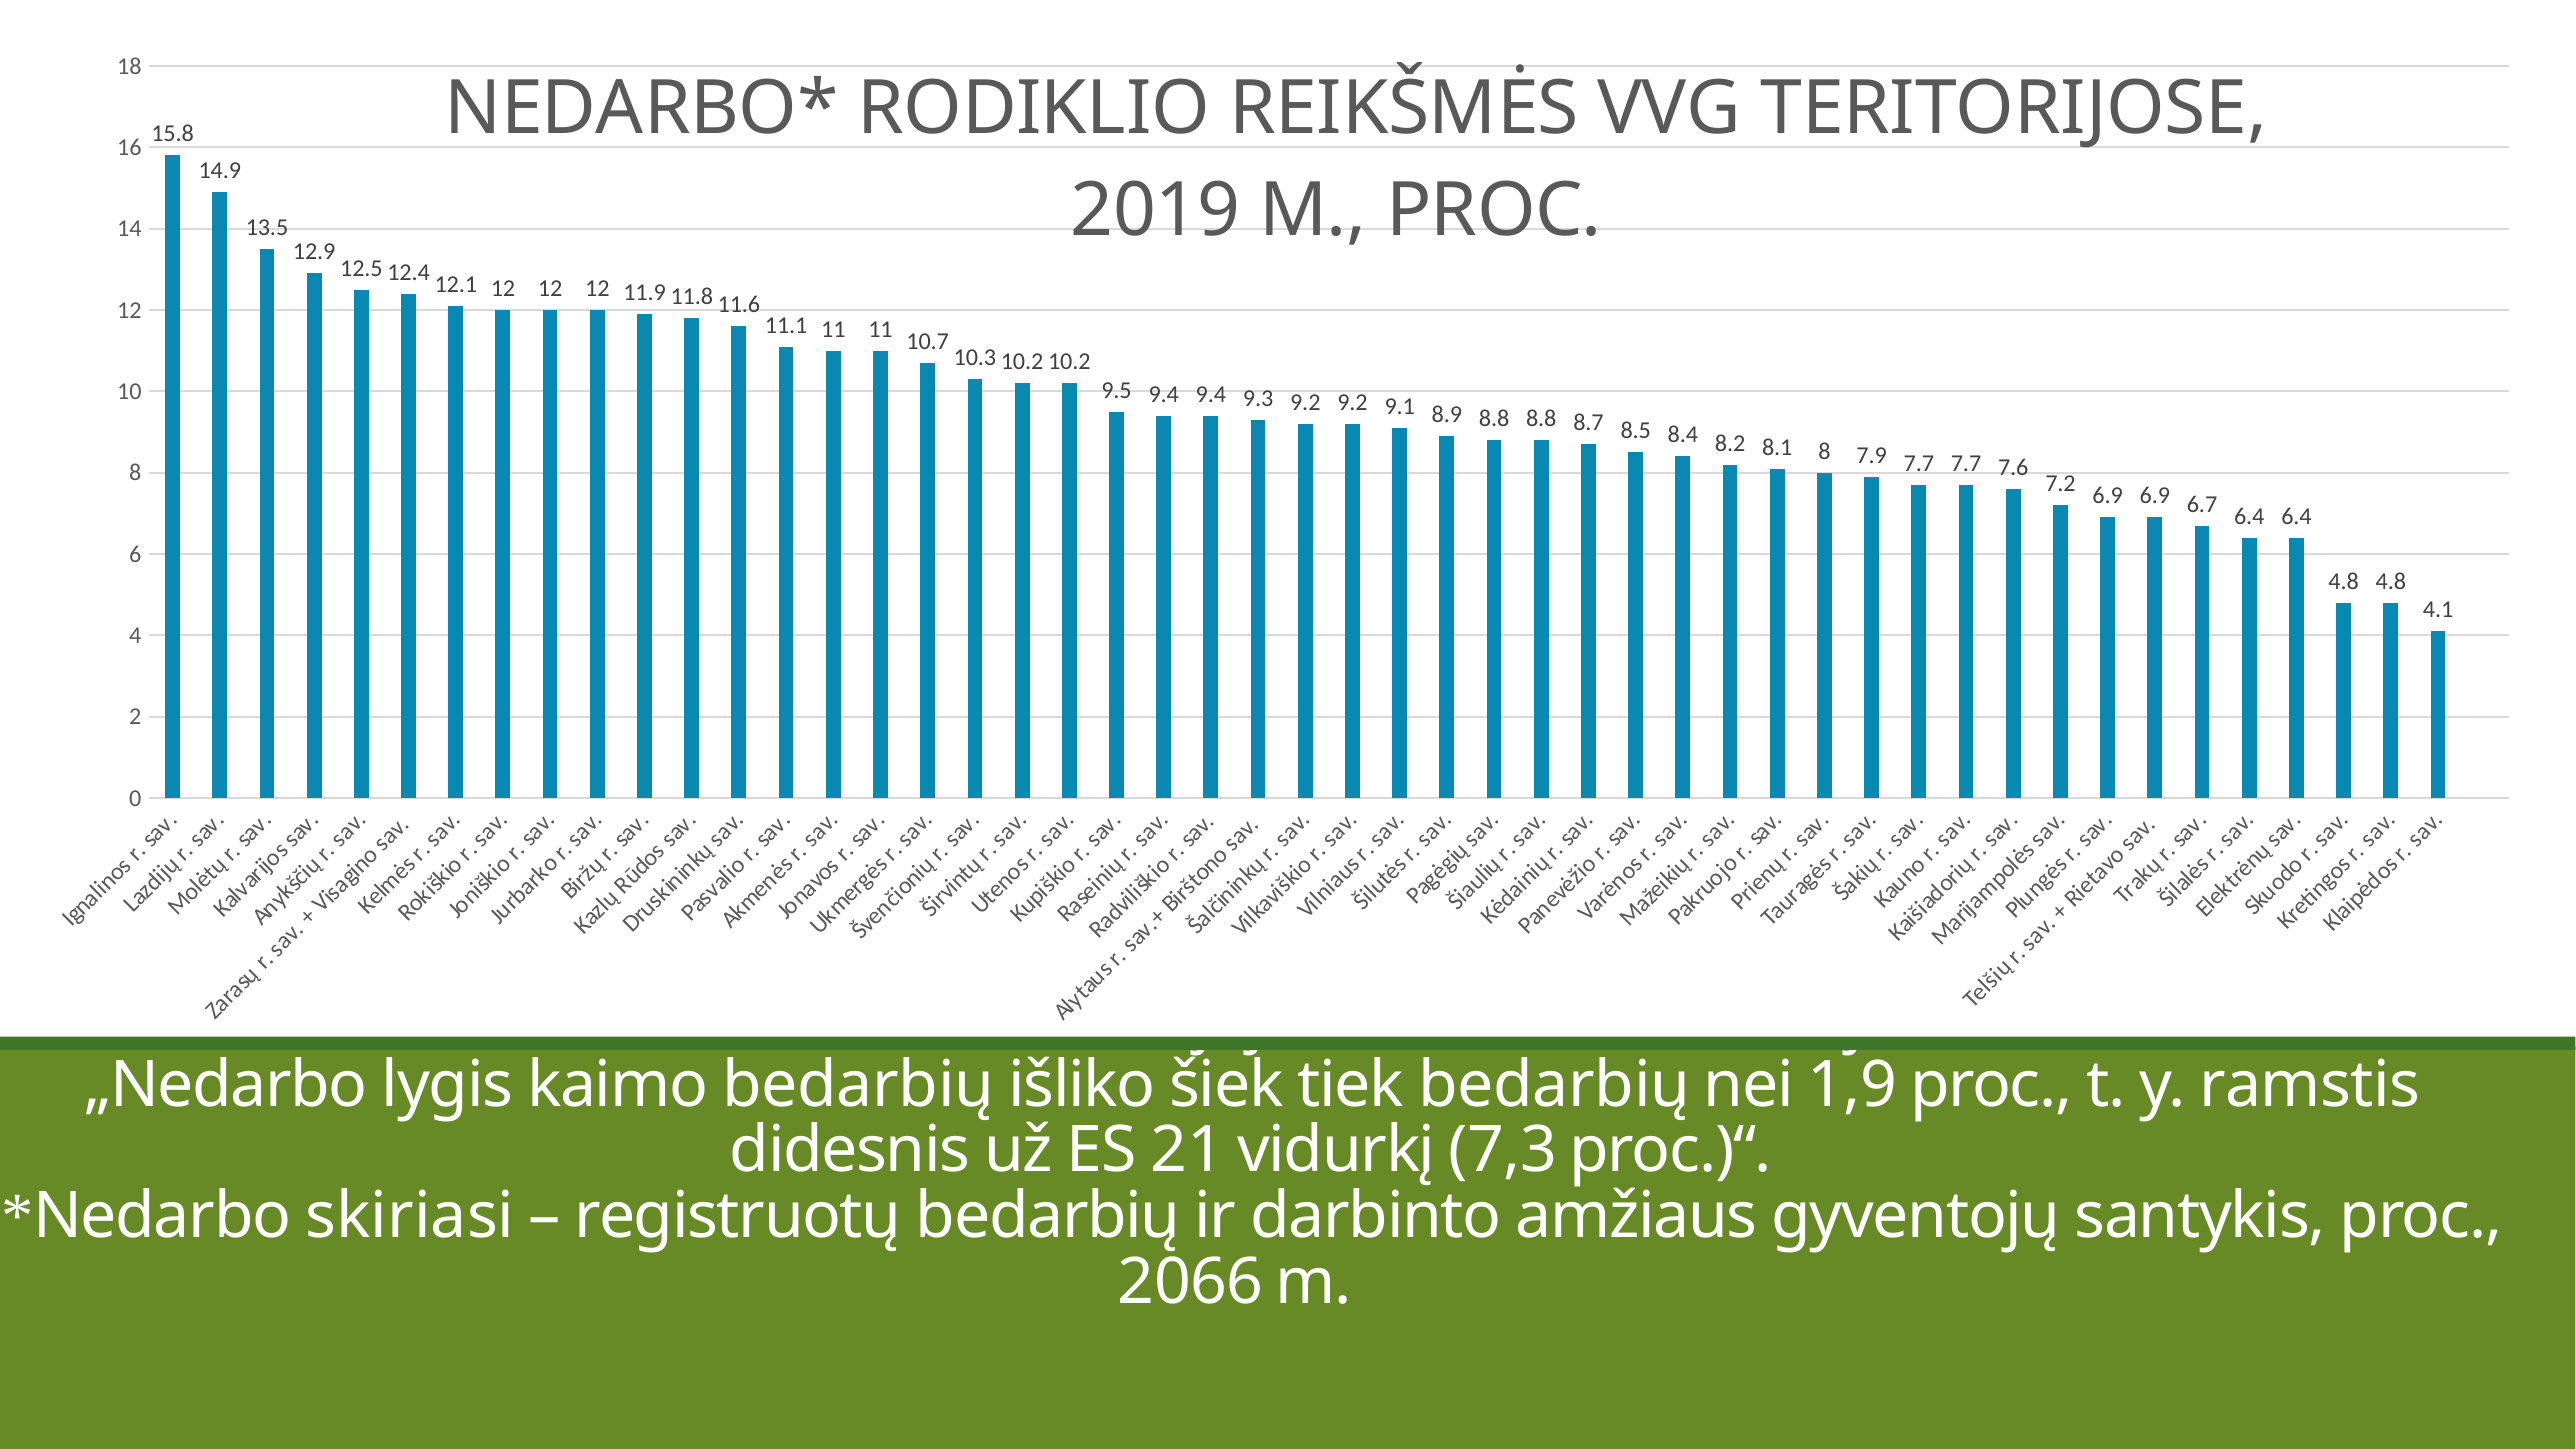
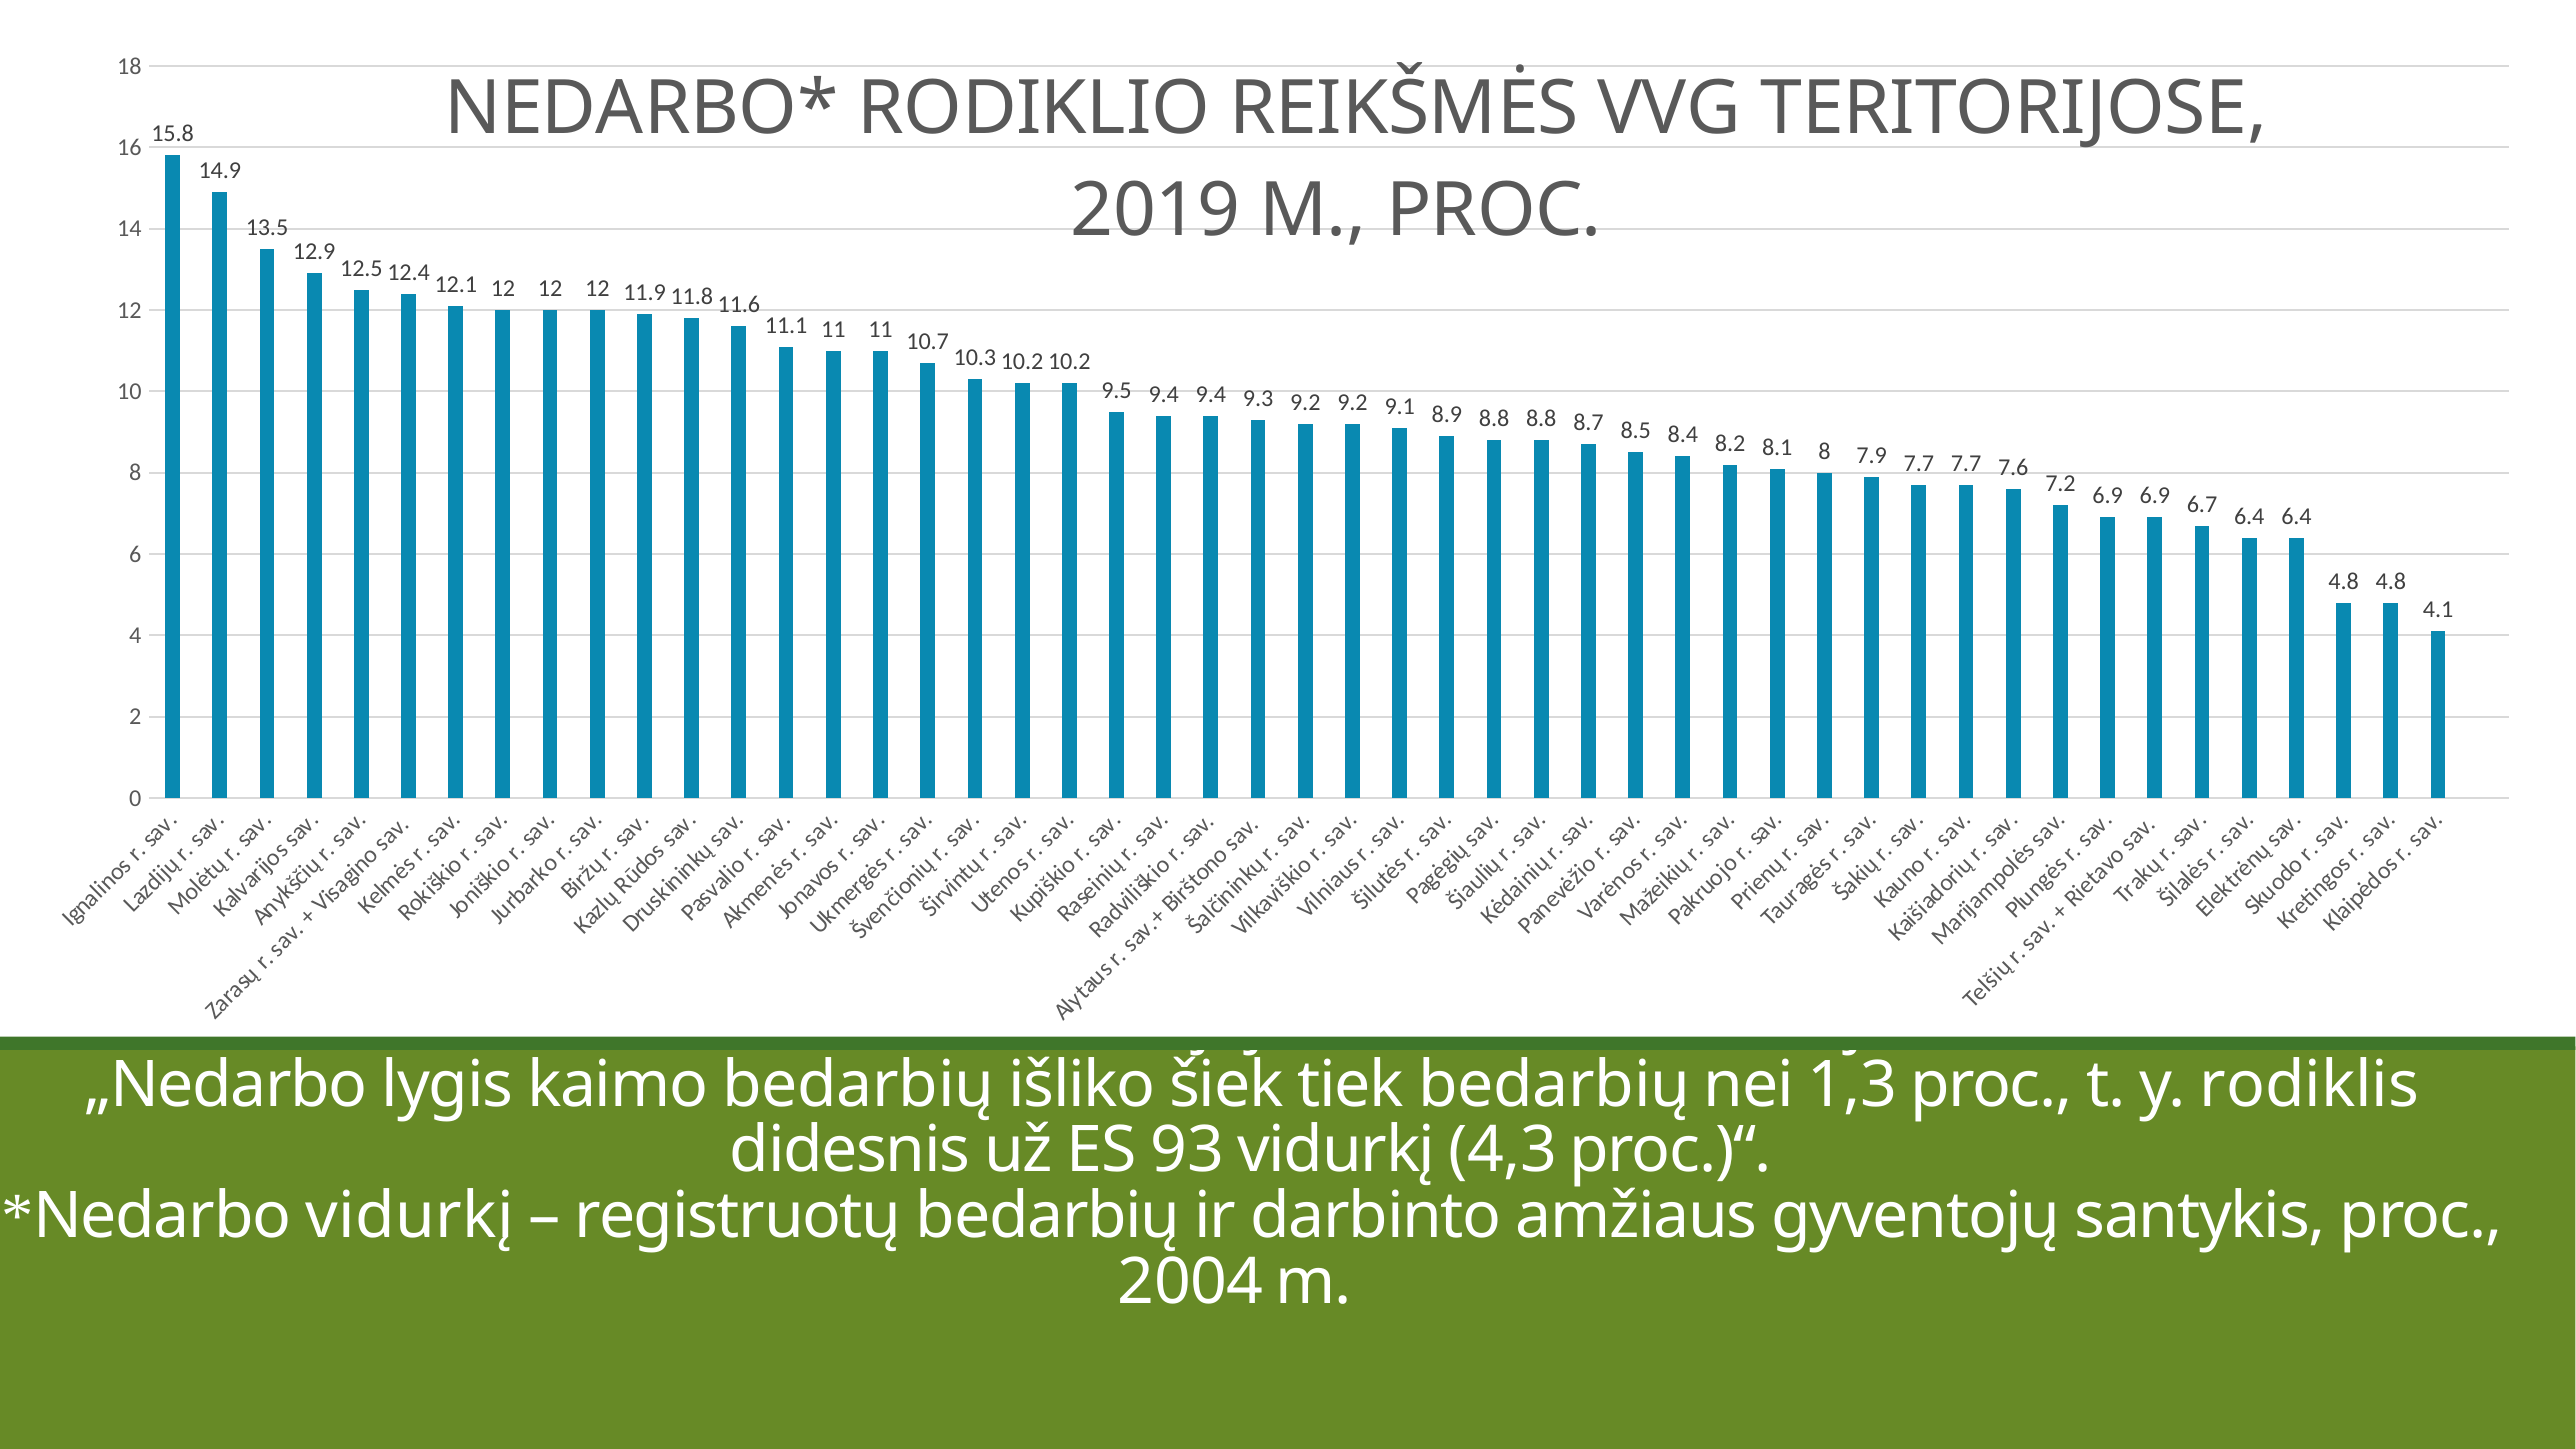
1,9: 1,9 -> 1,3 (1852, 1085)
ramstis: ramstis -> rodiklis (2310, 1085)
21: 21 -> 93 (1187, 1151)
7,3: 7,3 -> 4,3 (1503, 1151)
Nedarbo skiriasi: skiriasi -> vidurkį (410, 1216)
2066: 2066 -> 2004 (1191, 1282)
